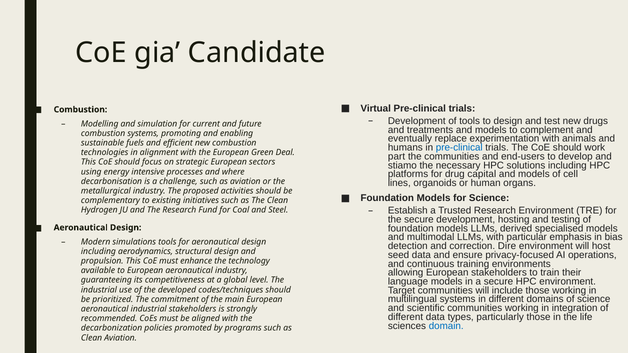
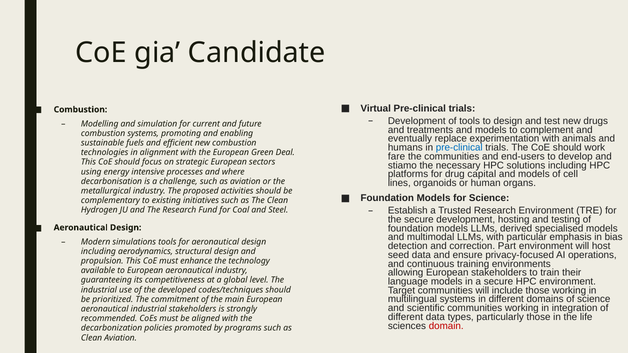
part: part -> fare (397, 157)
Dire: Dire -> Part (507, 246)
domain colour: blue -> red (446, 326)
